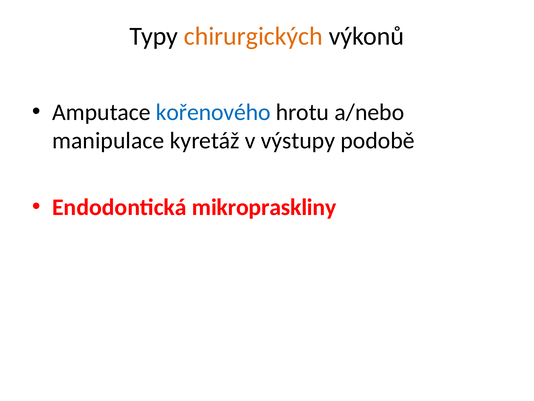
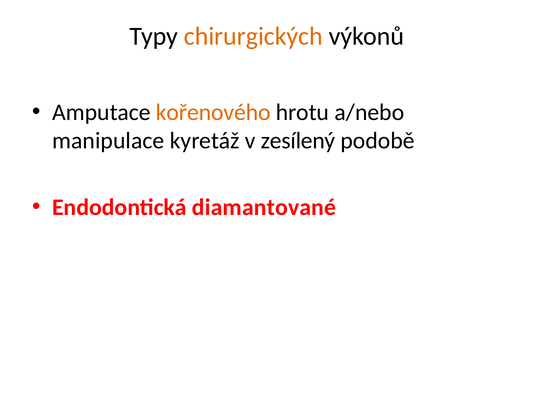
kořenového colour: blue -> orange (213, 112)
výstupy: výstupy -> zesílený (298, 141)
mikropraskliny: mikropraskliny -> diamantované (264, 207)
